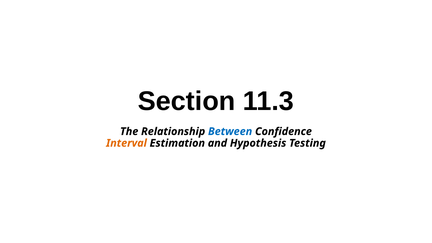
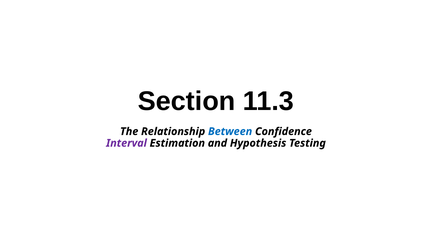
Interval colour: orange -> purple (126, 143)
